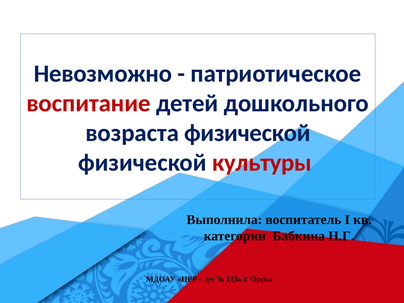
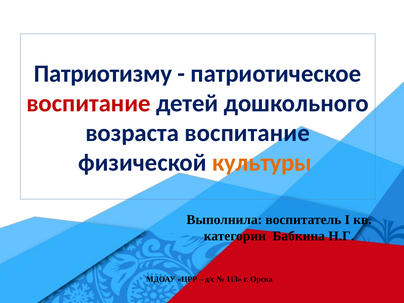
Невозможно: Невозможно -> Патриотизму (103, 74)
возраста физической: физической -> воспитание (247, 133)
культуры colour: red -> orange (262, 163)
